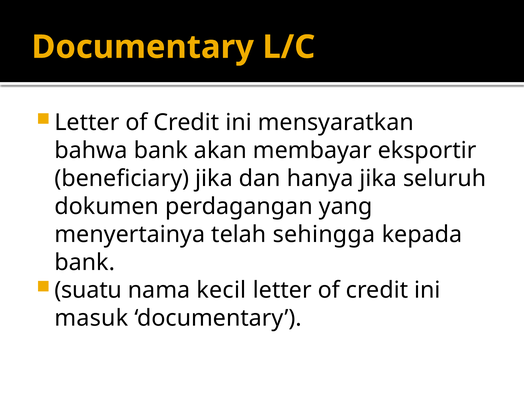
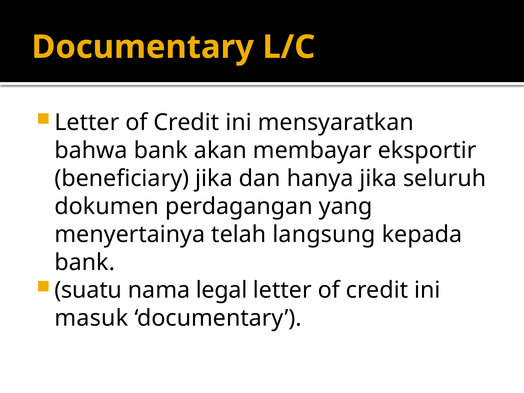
sehingga: sehingga -> langsung (324, 234)
kecil: kecil -> legal (222, 290)
